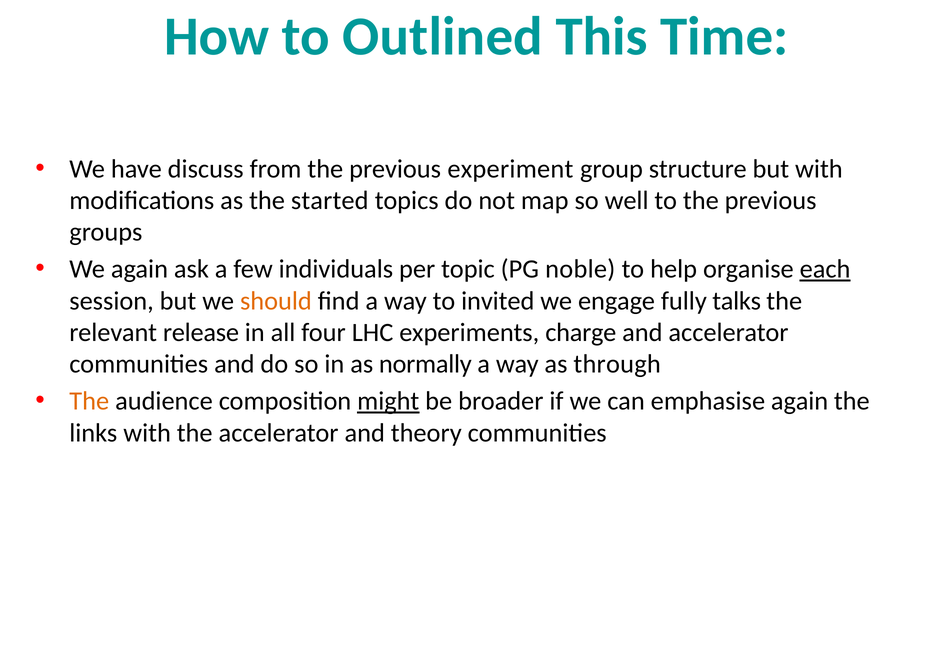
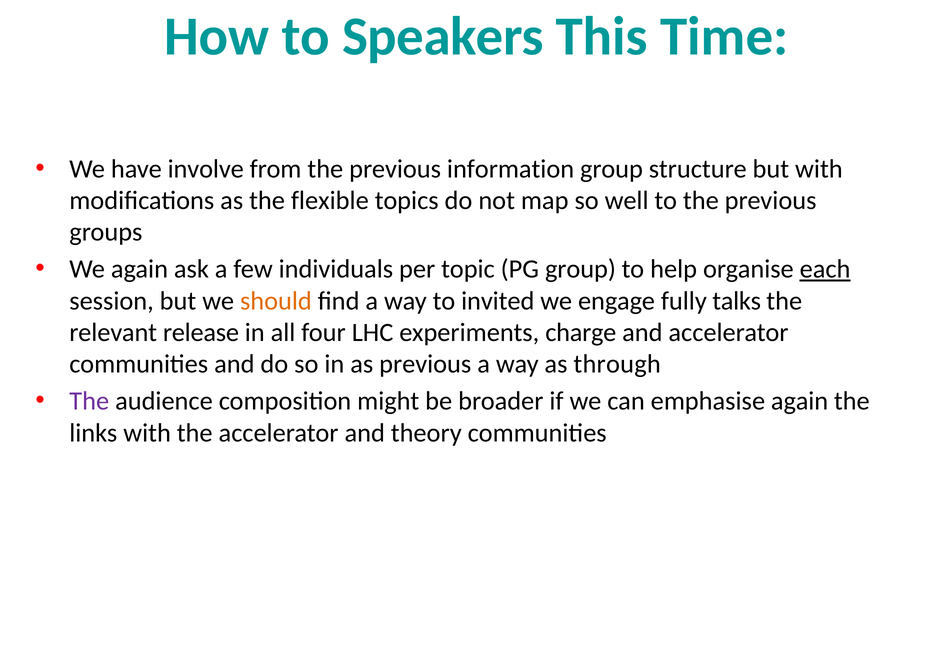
Outlined: Outlined -> Speakers (443, 36)
discuss: discuss -> involve (206, 169)
experiment: experiment -> information (511, 169)
started: started -> flexible (330, 200)
PG noble: noble -> group (580, 269)
as normally: normally -> previous (425, 364)
The colour: orange -> purple (89, 401)
might underline: present -> none (388, 401)
